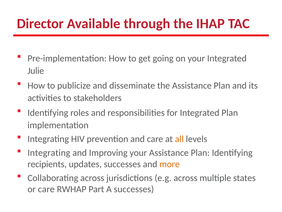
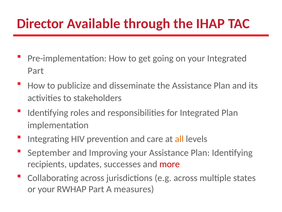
Julie: Julie -> Part (36, 71)
Integrating: Integrating -> September (49, 152)
more colour: orange -> red (170, 164)
or care: care -> your (46, 189)
A successes: successes -> measures (134, 189)
